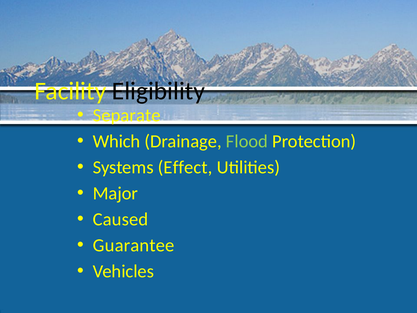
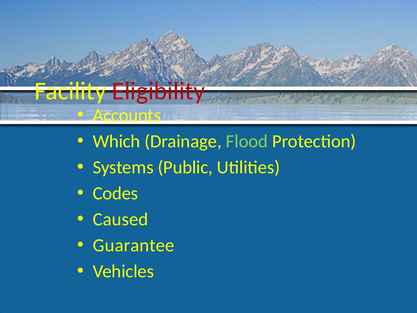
Eligibility colour: black -> red (158, 91)
Separate: Separate -> Accounts (127, 115)
Effect: Effect -> Public (185, 167)
Major: Major -> Codes (115, 193)
